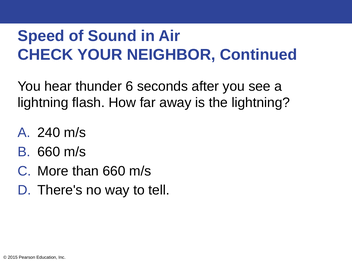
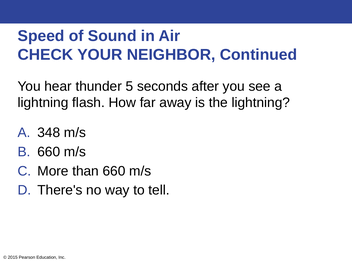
6: 6 -> 5 (129, 86)
240: 240 -> 348 (49, 133)
